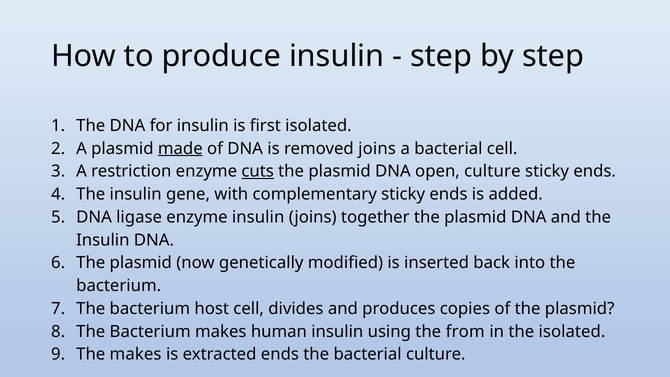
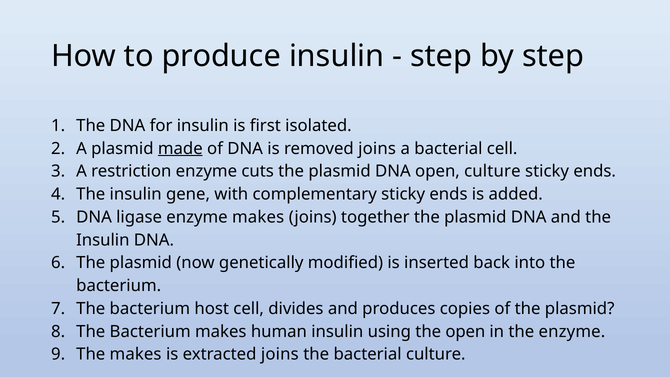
cuts underline: present -> none (258, 171)
enzyme insulin: insulin -> makes (258, 217)
the from: from -> open (465, 331)
the isolated: isolated -> enzyme (572, 331)
extracted ends: ends -> joins (280, 354)
